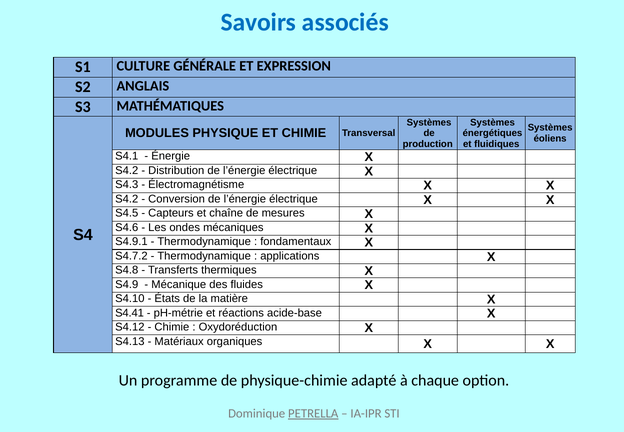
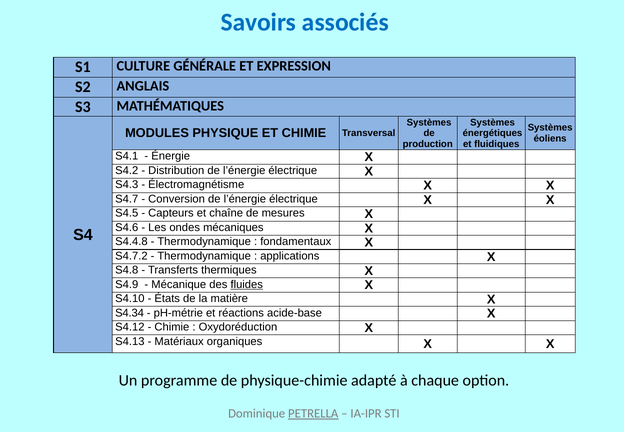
S4.2: S4.2 -> S4.7 (127, 199)
S4.9.1: S4.9.1 -> S4.4.8 (131, 242)
fluides underline: none -> present (247, 284)
S4.41: S4.41 -> S4.34 (130, 313)
